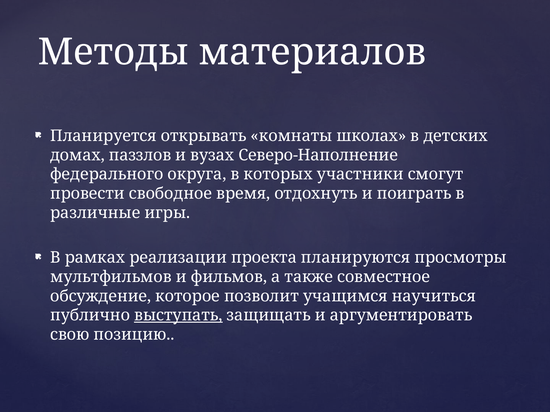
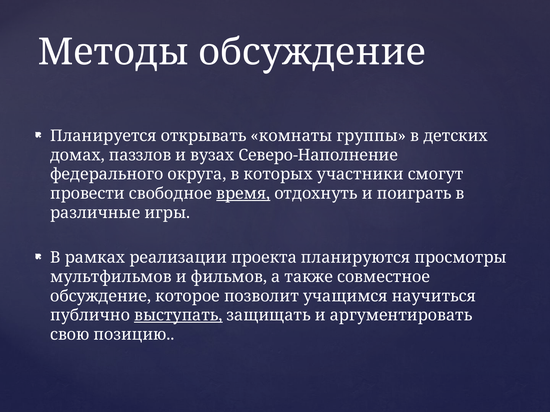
Методы материалов: материалов -> обсуждение (312, 52)
школах: школах -> группы (371, 136)
время underline: none -> present (243, 194)
